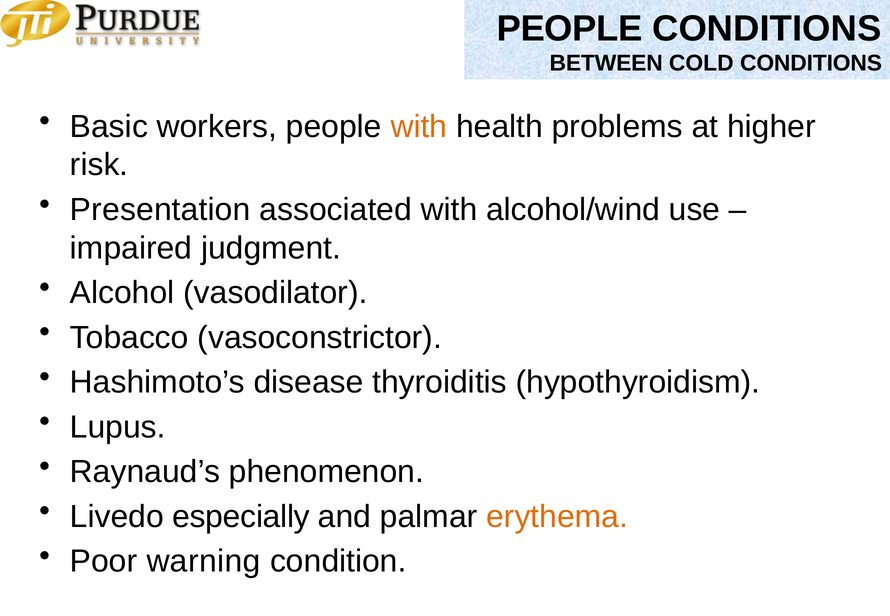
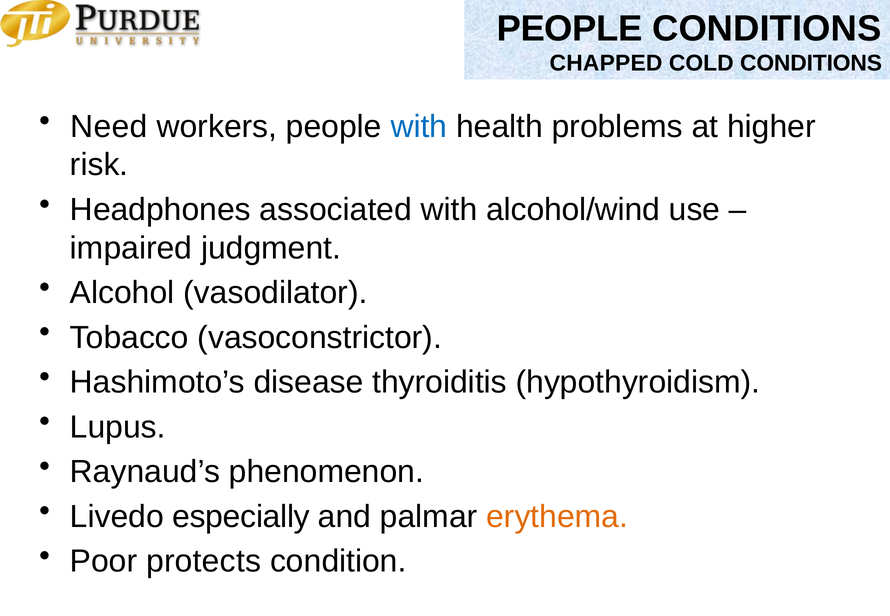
BETWEEN: BETWEEN -> CHAPPED (606, 63)
Basic: Basic -> Need (109, 127)
with colour: orange -> blue (419, 127)
Presentation: Presentation -> Headphones (160, 210)
warning: warning -> protects (204, 561)
